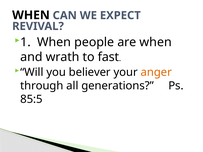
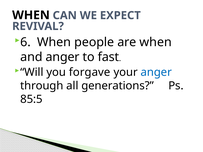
1: 1 -> 6 (25, 42)
and wrath: wrath -> anger (63, 57)
believer: believer -> forgave (90, 72)
anger colour: orange -> blue (156, 72)
